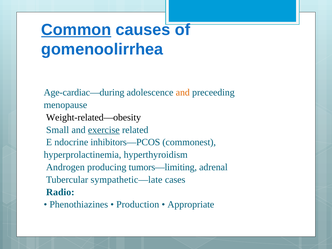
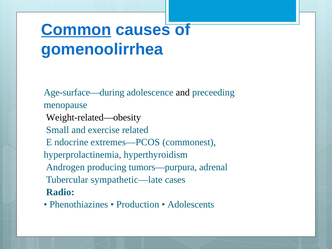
Age-cardiac—during: Age-cardiac—during -> Age-surface—during (84, 93)
and colour: orange -> black (183, 93)
exercise underline: present -> none (104, 130)
inhibitors—PCOS: inhibitors—PCOS -> extremes—PCOS (125, 142)
tumors—limiting: tumors—limiting -> tumors—purpura (163, 167)
Appropriate: Appropriate -> Adolescents (191, 205)
